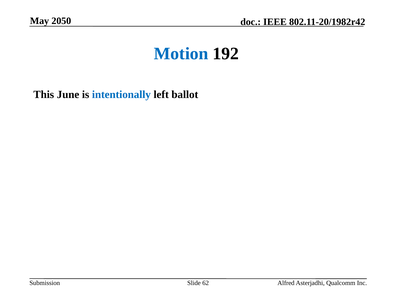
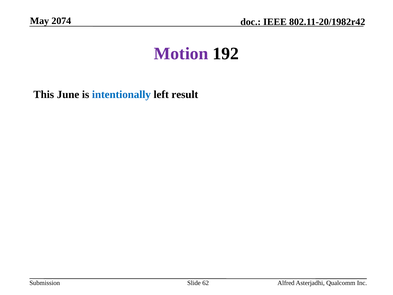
2050: 2050 -> 2074 (61, 21)
Motion colour: blue -> purple (181, 54)
ballot: ballot -> result (185, 94)
